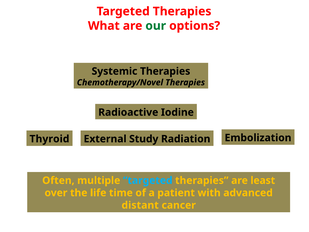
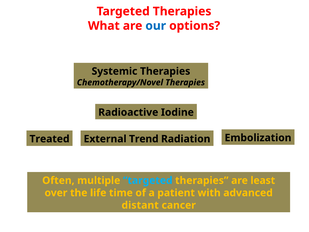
our colour: green -> blue (156, 26)
Thyroid: Thyroid -> Treated (49, 139)
Study: Study -> Trend (144, 139)
